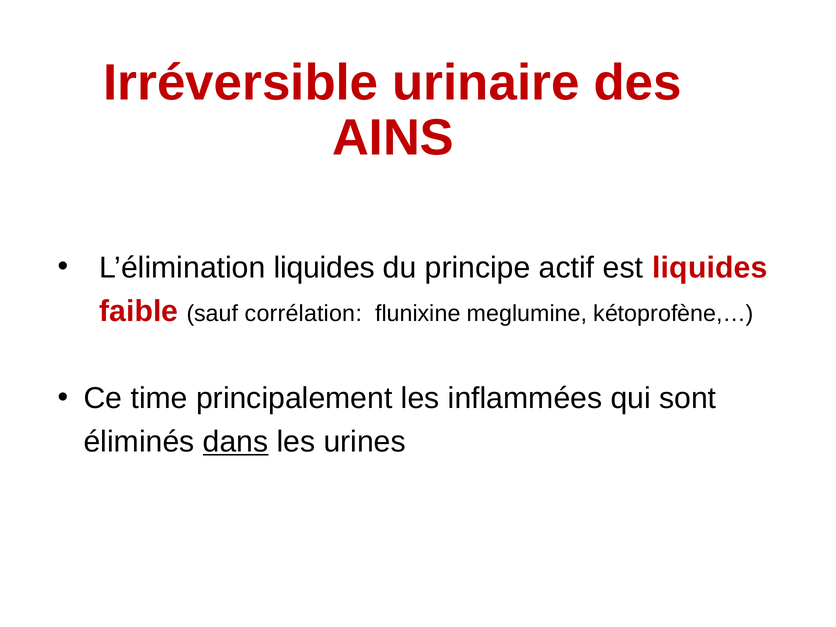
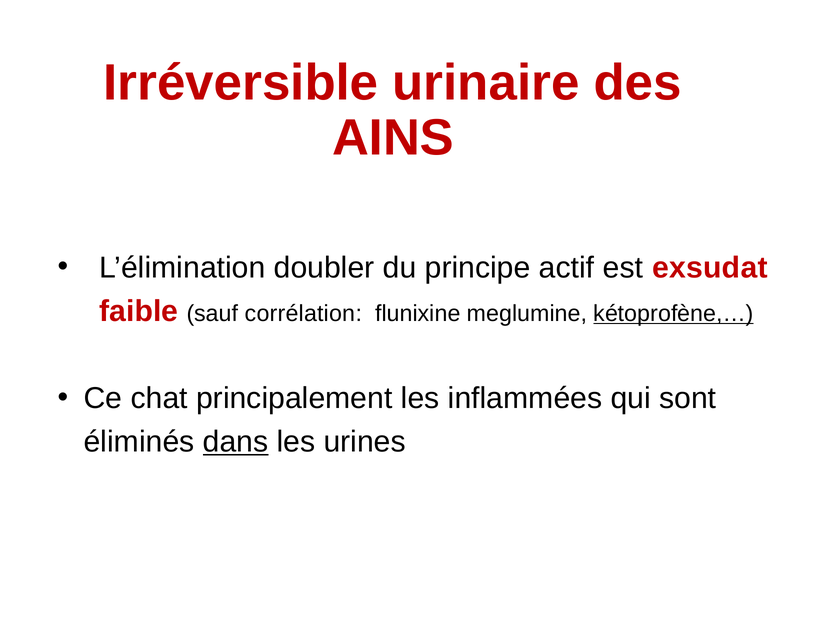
L’élimination liquides: liquides -> doubler (324, 268)
est liquides: liquides -> exsudat (710, 268)
kétoprofène,… underline: none -> present (674, 314)
time: time -> chat (159, 398)
